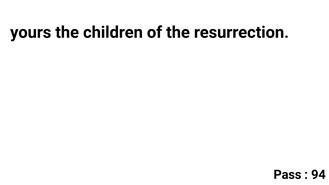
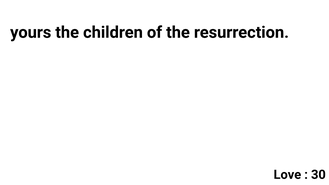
Pass: Pass -> Love (287, 175)
94: 94 -> 30 (318, 175)
